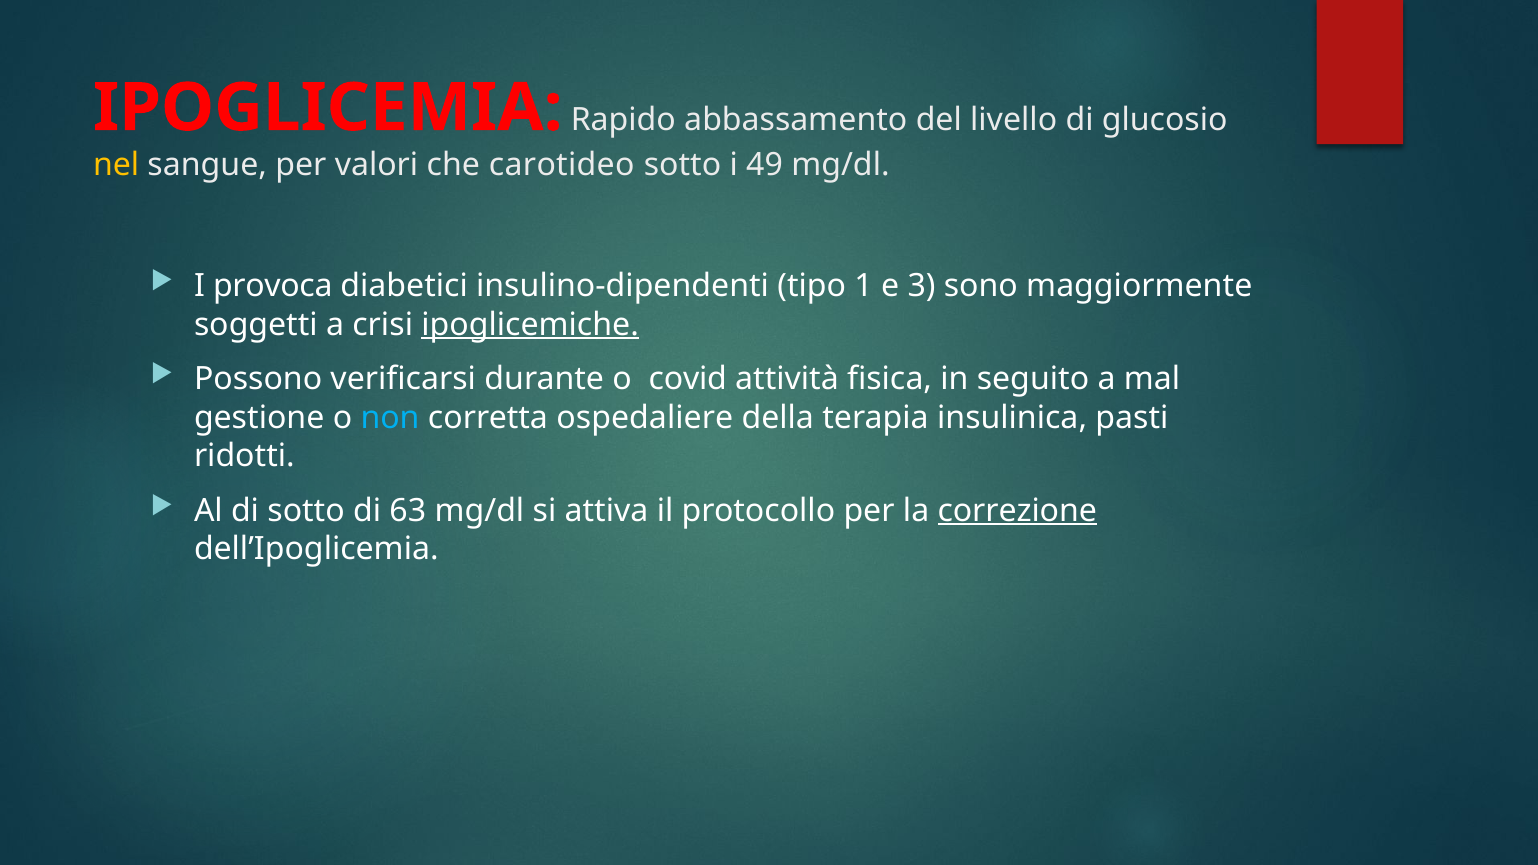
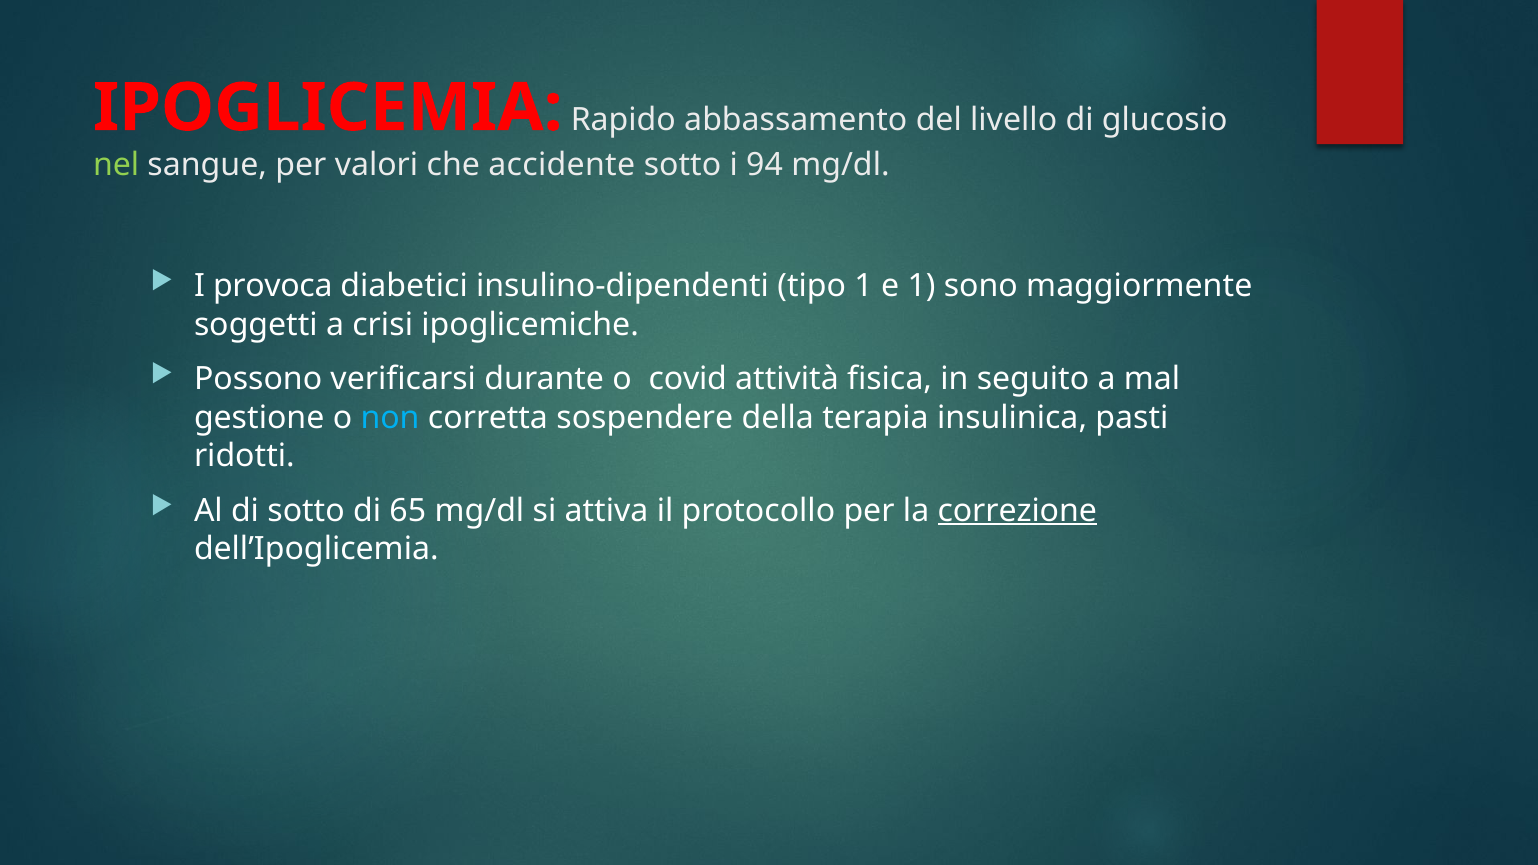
nel colour: yellow -> light green (116, 165)
carotideo: carotideo -> accidente (562, 165)
49: 49 -> 94 (765, 165)
e 3: 3 -> 1 (921, 286)
ipoglicemiche underline: present -> none (530, 325)
ospedaliere: ospedaliere -> sospendere (645, 418)
63: 63 -> 65 (408, 511)
